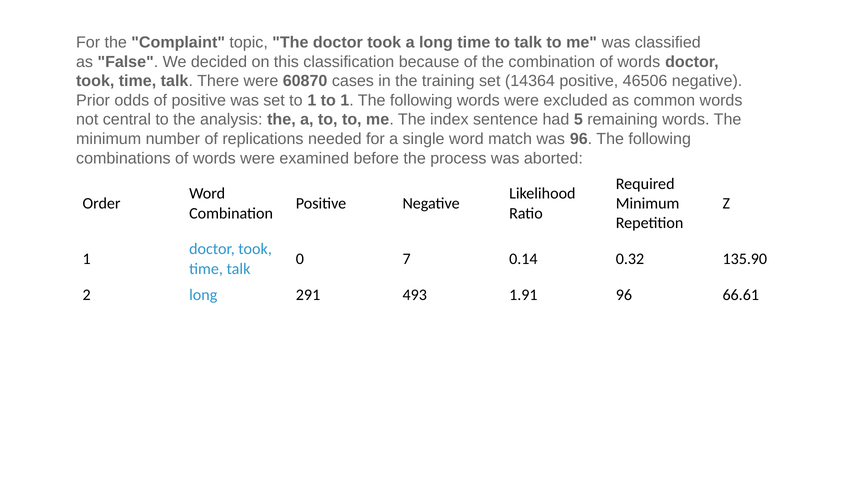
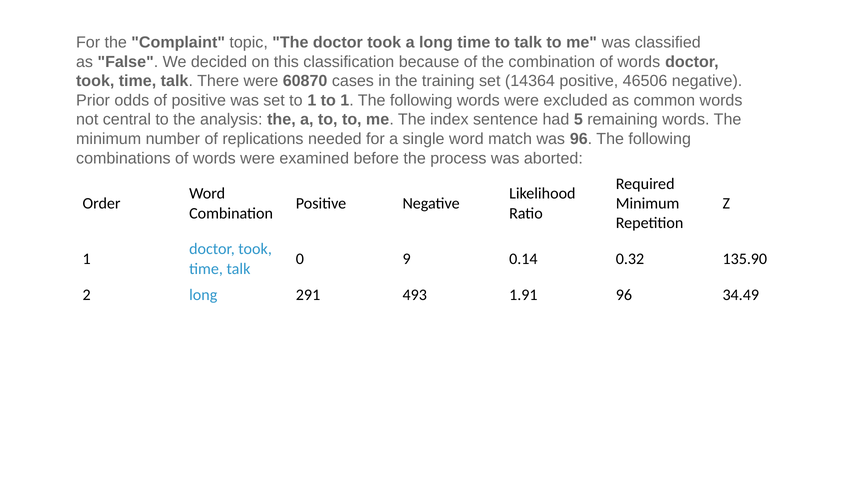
7: 7 -> 9 (407, 259)
66.61: 66.61 -> 34.49 (741, 295)
